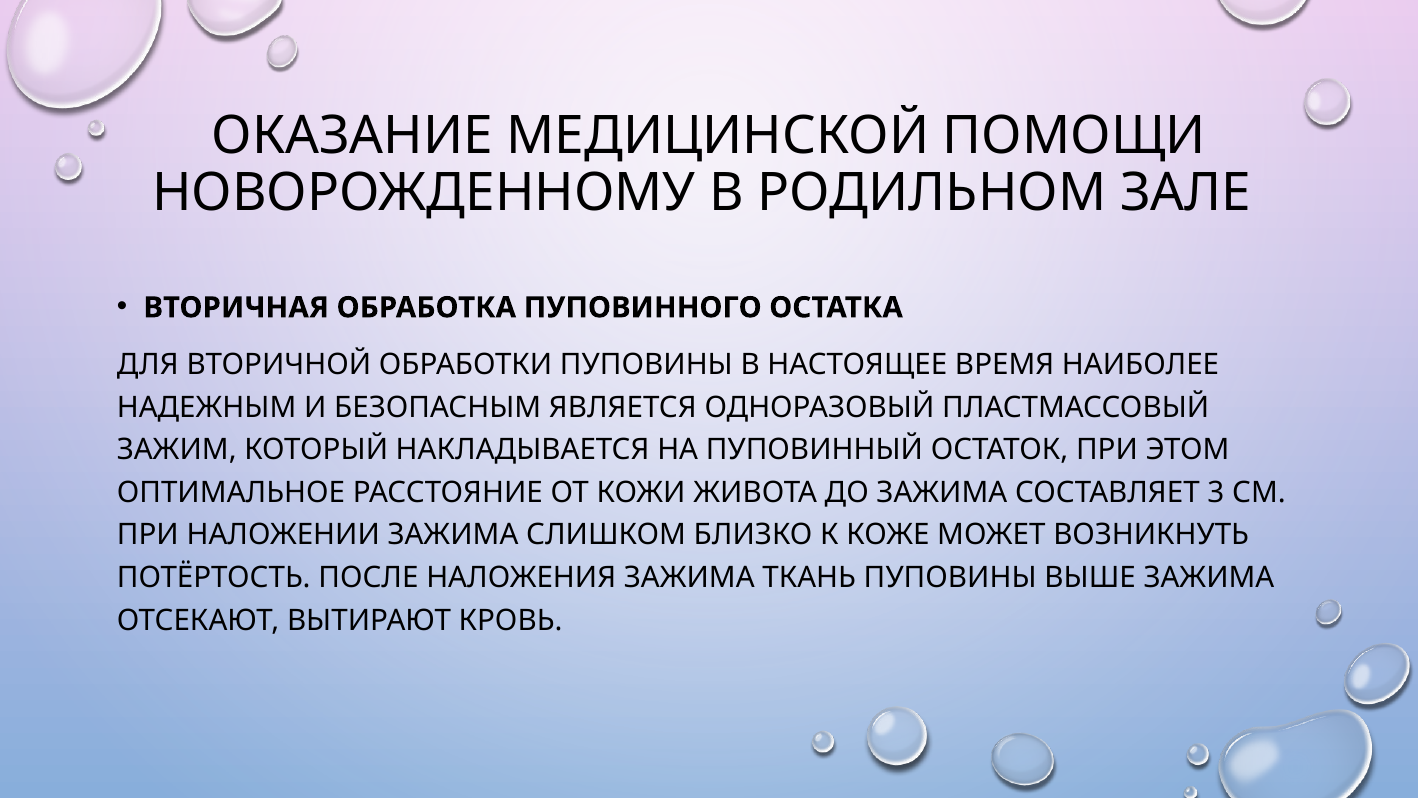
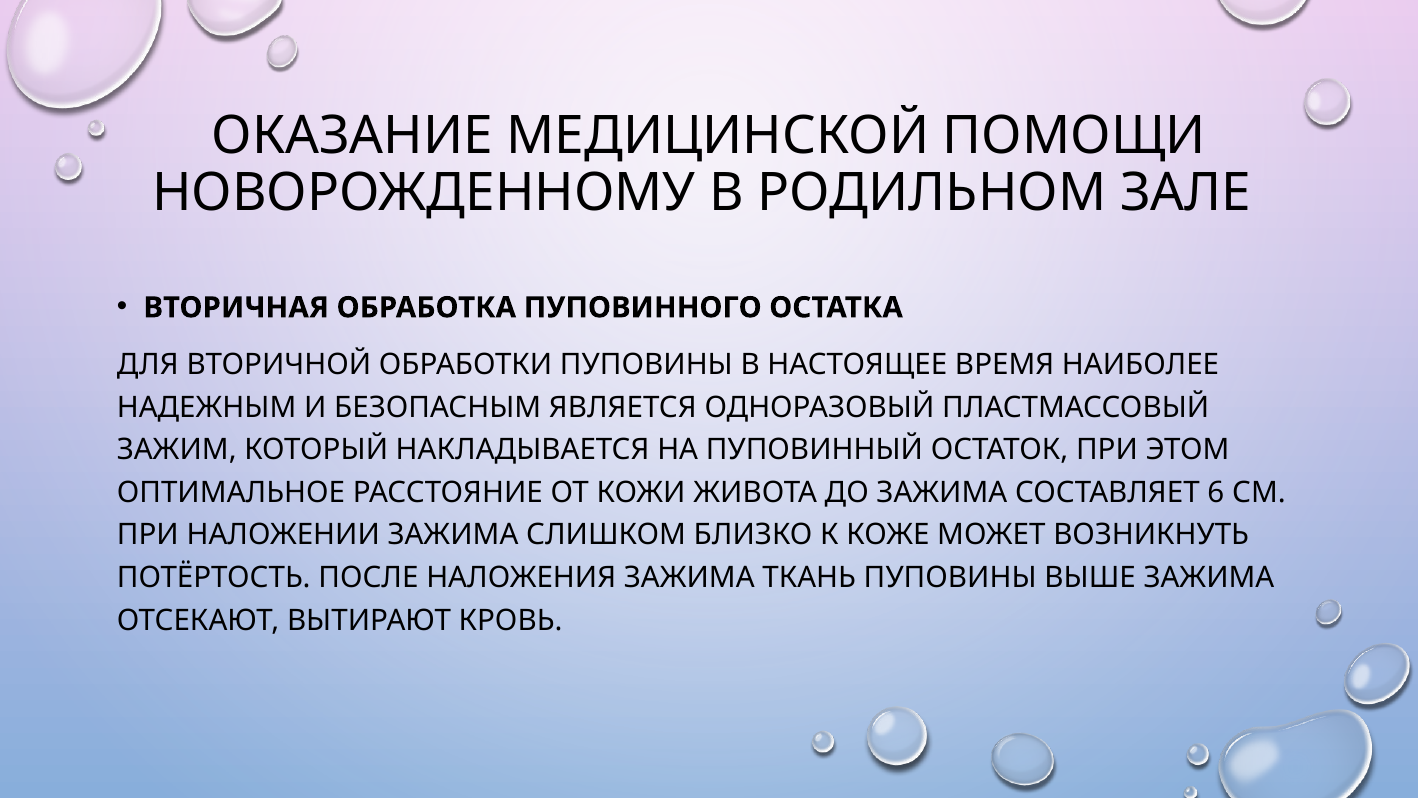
3: 3 -> 6 (1216, 492)
